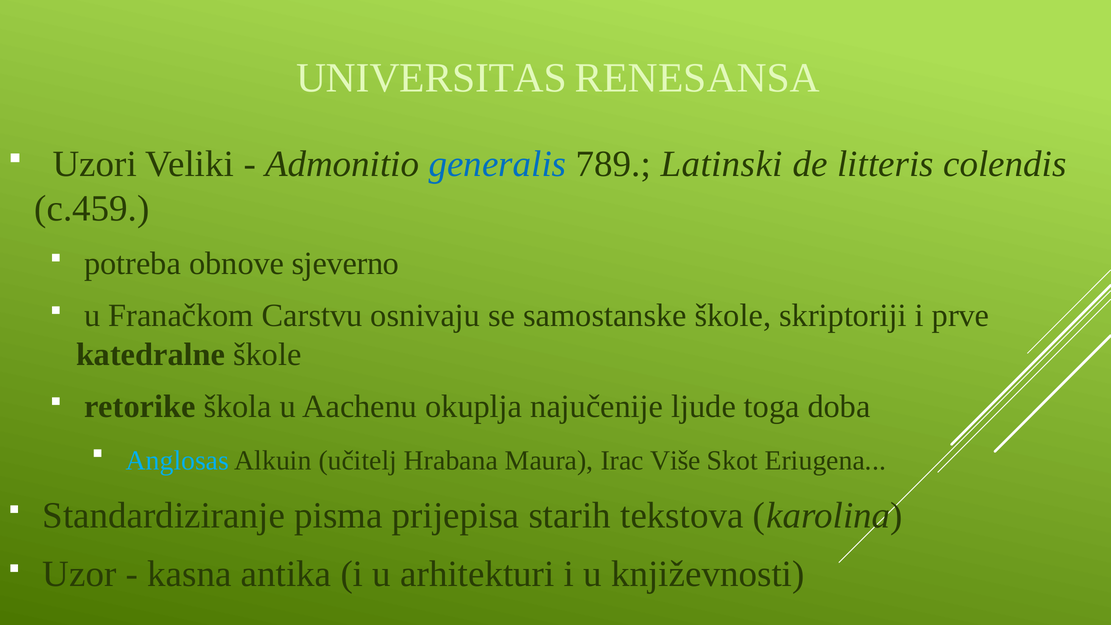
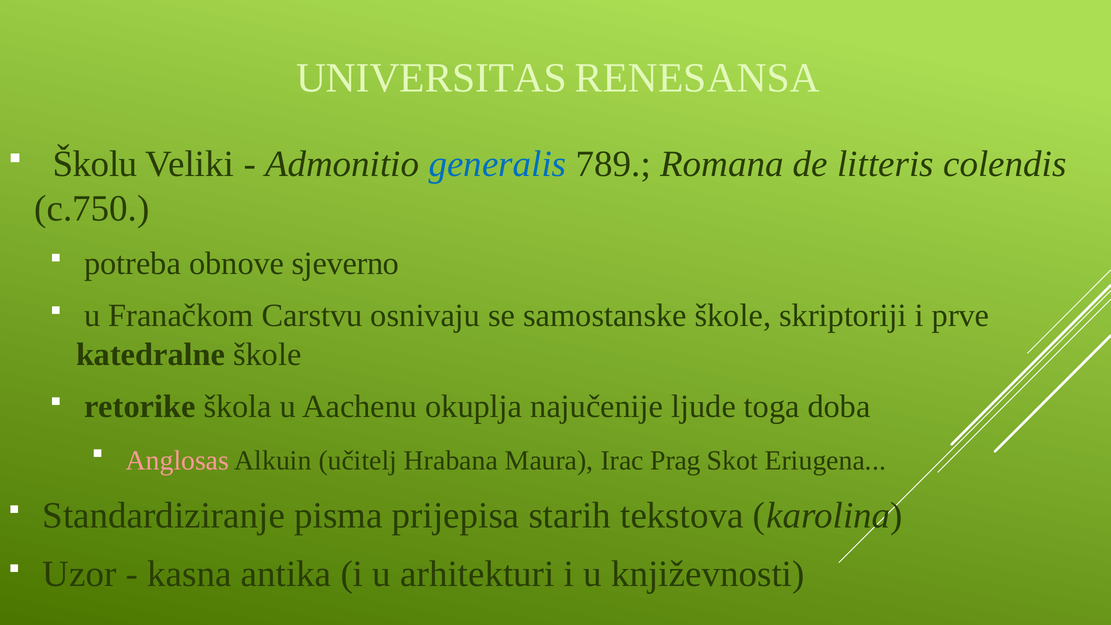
Uzori: Uzori -> Školu (95, 164)
Latinski: Latinski -> Romana (722, 164)
c.459: c.459 -> c.750 (92, 209)
Anglosas colour: light blue -> pink (177, 460)
Više: Više -> Prag (675, 460)
